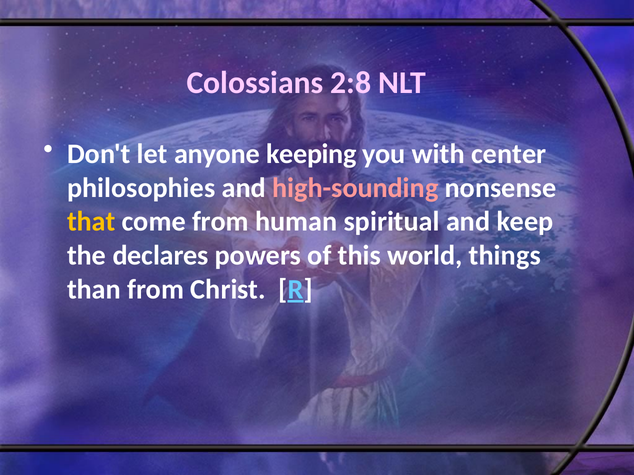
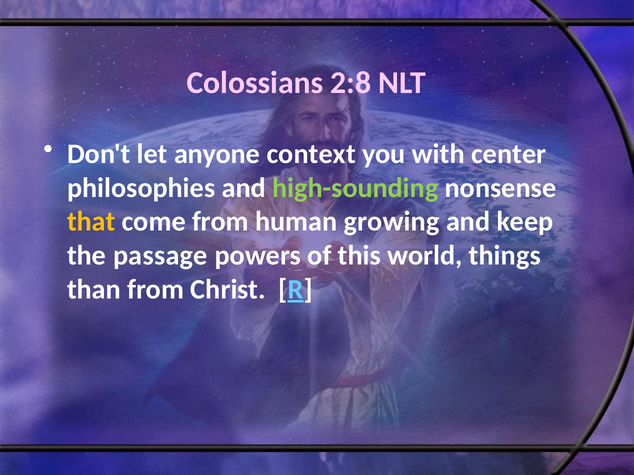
keeping: keeping -> context (311, 154)
high-sounding colour: pink -> light green (355, 188)
spiritual: spiritual -> growing (392, 222)
declares: declares -> passage (160, 256)
